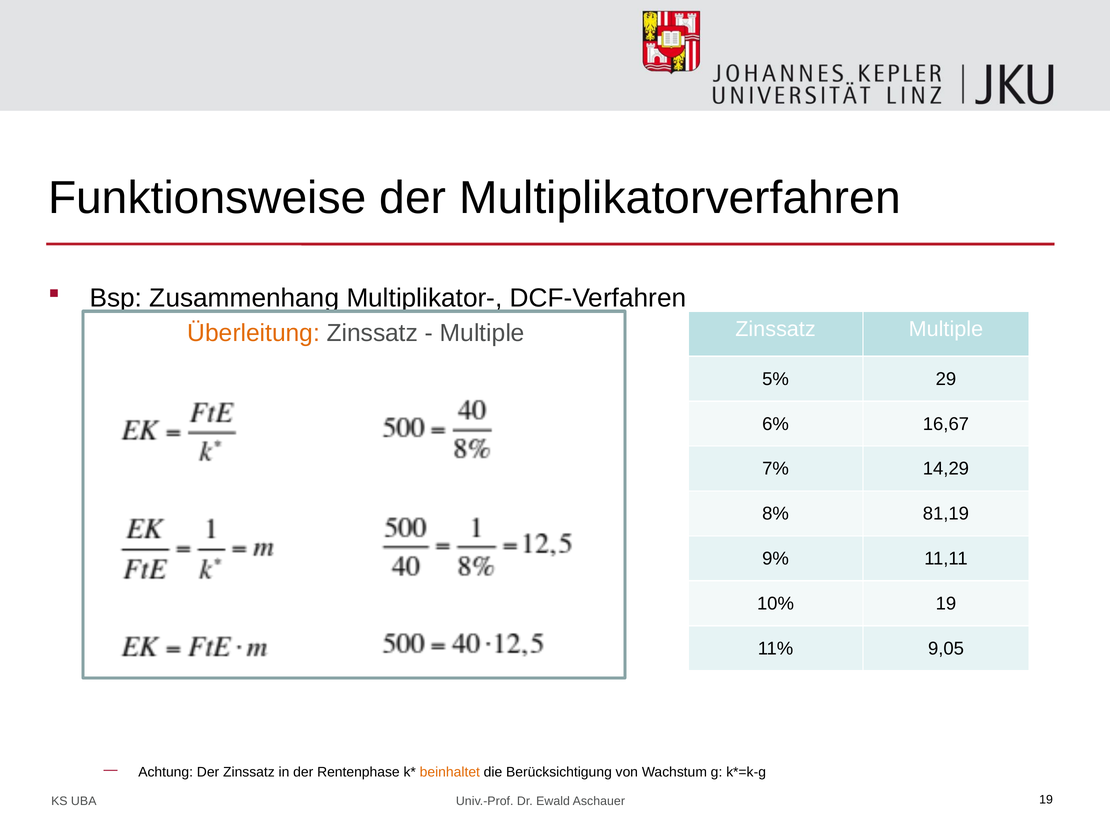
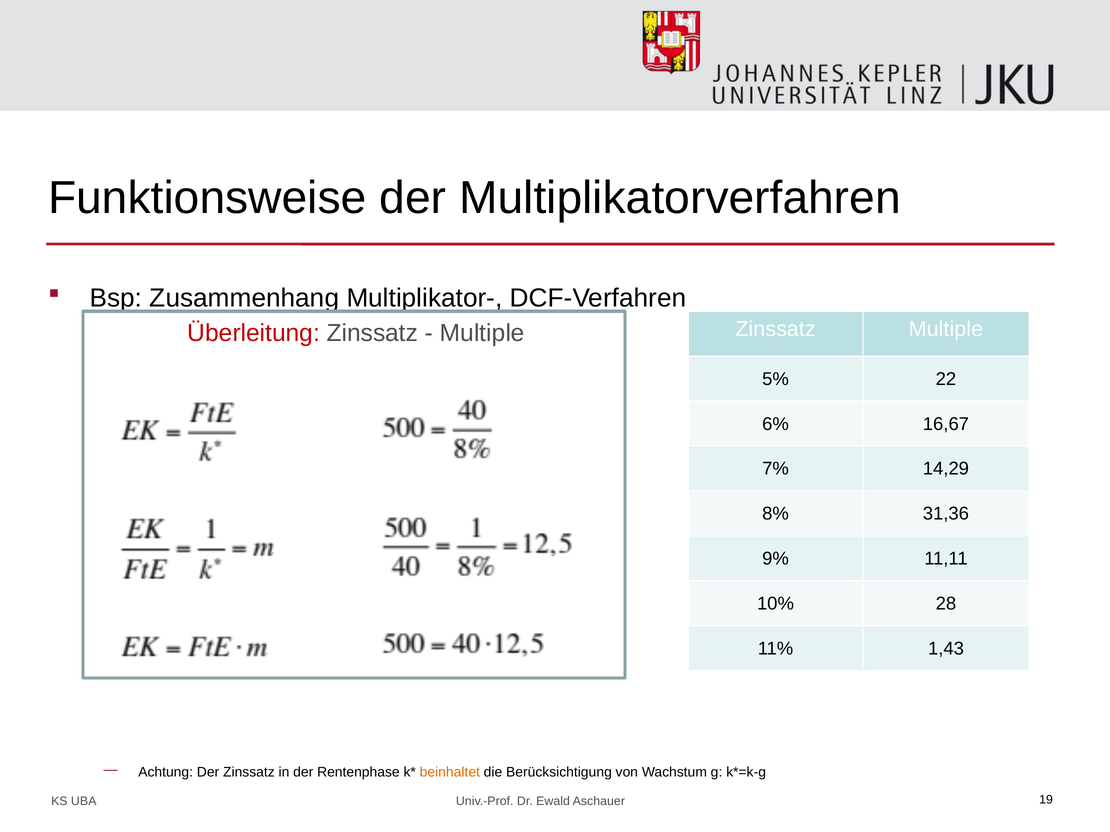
Überleitung colour: orange -> red (254, 333)
29: 29 -> 22 (946, 379)
81,19: 81,19 -> 31,36 (946, 514)
10% 19: 19 -> 28 (946, 604)
9,05: 9,05 -> 1,43 (946, 649)
